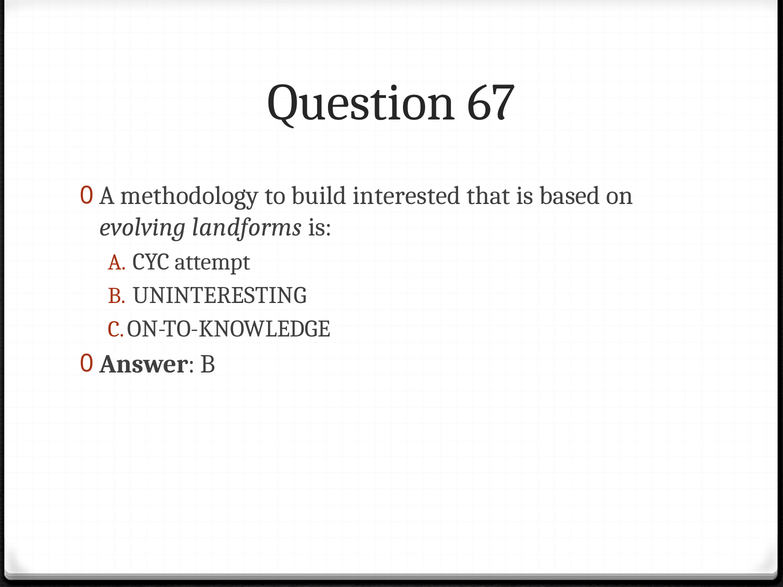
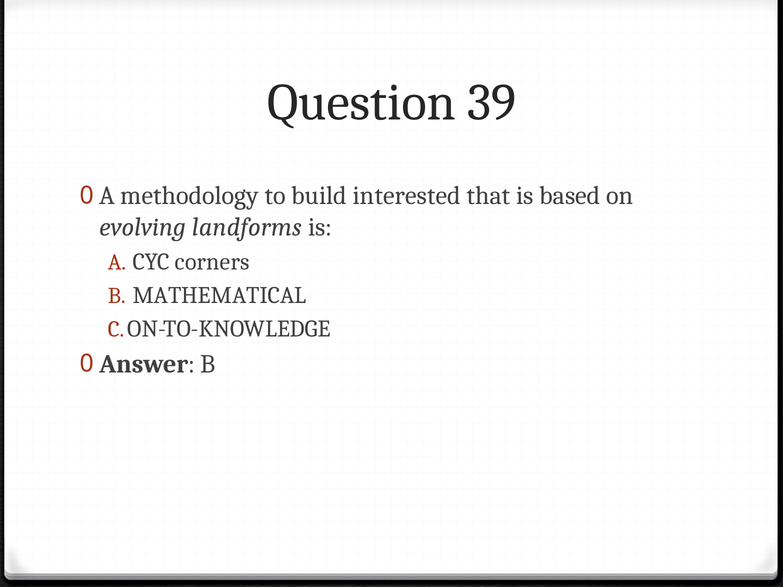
67: 67 -> 39 (492, 103)
attempt: attempt -> corners (212, 262)
UNINTERESTING: UNINTERESTING -> MATHEMATICAL (220, 295)
